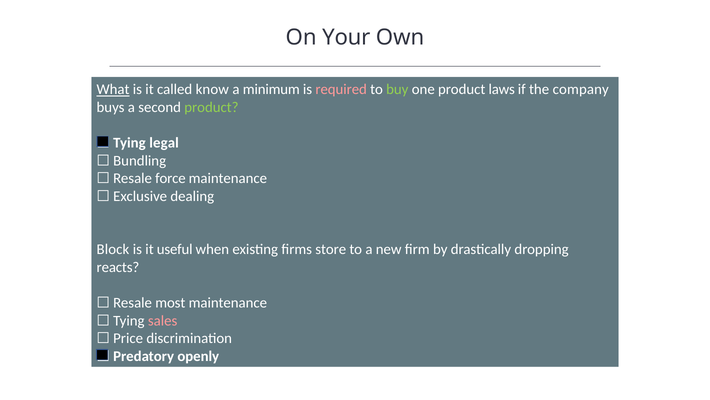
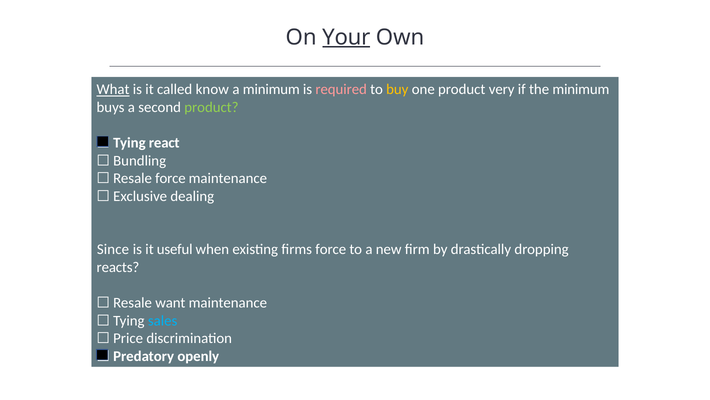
Your underline: none -> present (346, 37)
buy colour: light green -> yellow (397, 89)
laws: laws -> very (502, 89)
the company: company -> minimum (581, 89)
legal: legal -> react (164, 143)
Block: Block -> Since (113, 249)
firms store: store -> force (331, 249)
most: most -> want (170, 302)
sales colour: pink -> light blue (163, 320)
